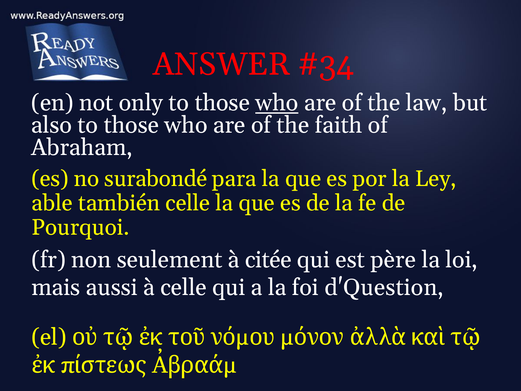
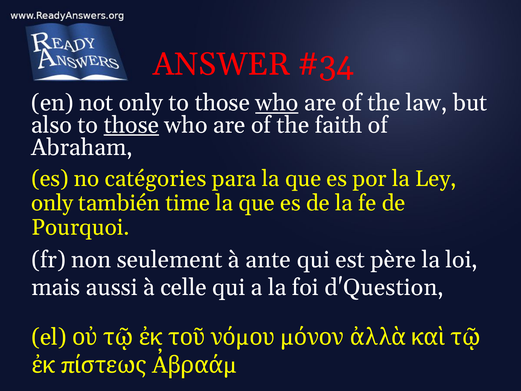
those underline: none -> present (131, 125)
surabondé: surabondé -> catégories (156, 179)
able: able -> only (52, 203)
también celle: celle -> time (188, 203)
citée: citée -> ante (268, 260)
